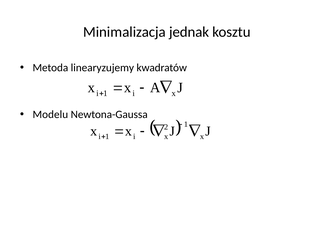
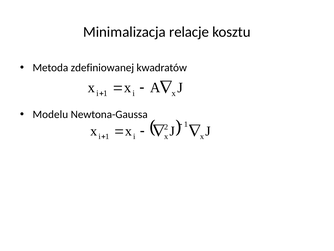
jednak: jednak -> relacje (189, 32)
linearyzujemy: linearyzujemy -> zdefiniowanej (102, 68)
